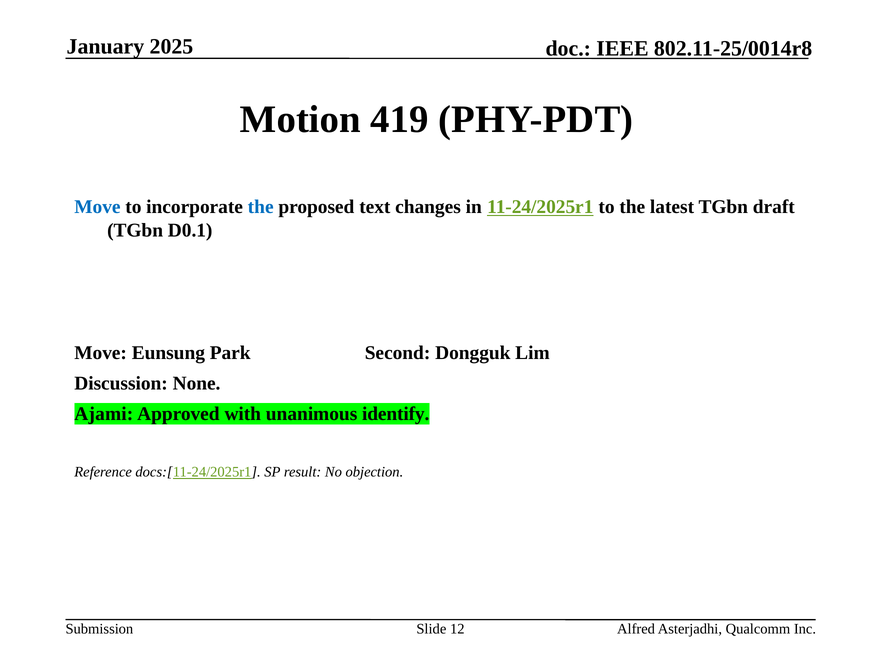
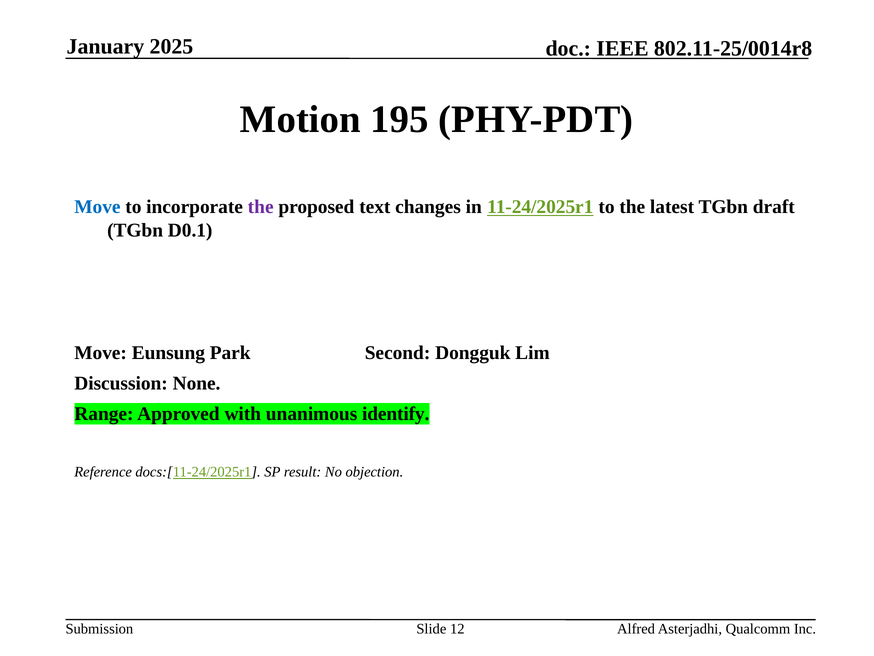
419: 419 -> 195 (400, 119)
the colour: blue -> purple (261, 207)
Ajami: Ajami -> Range (104, 414)
